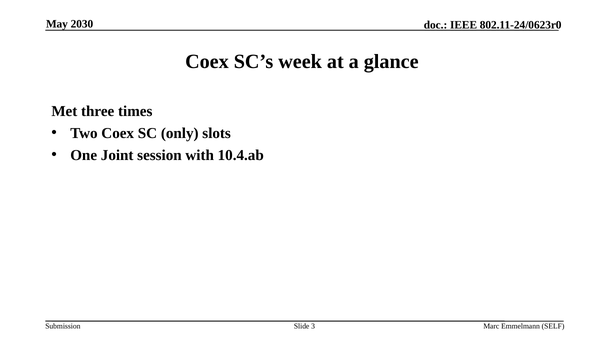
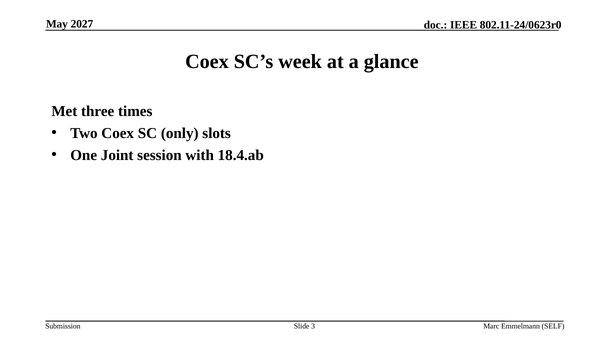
2030: 2030 -> 2027 (82, 24)
10.4.ab: 10.4.ab -> 18.4.ab (241, 155)
